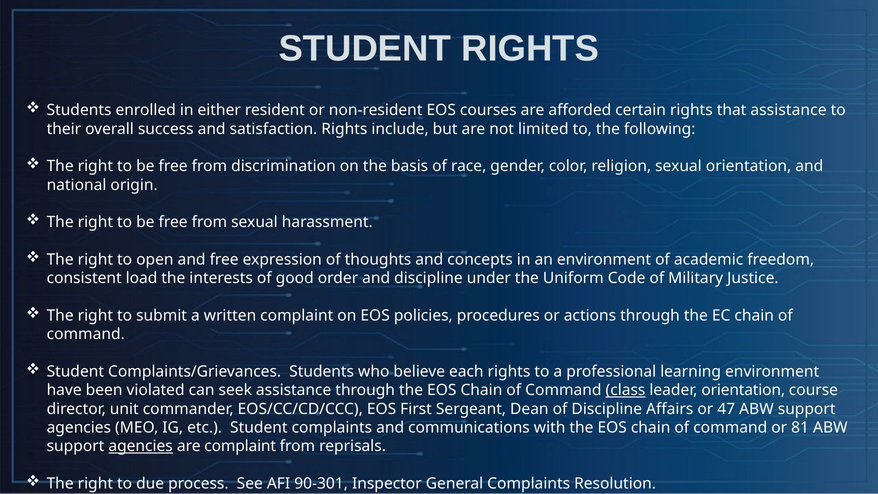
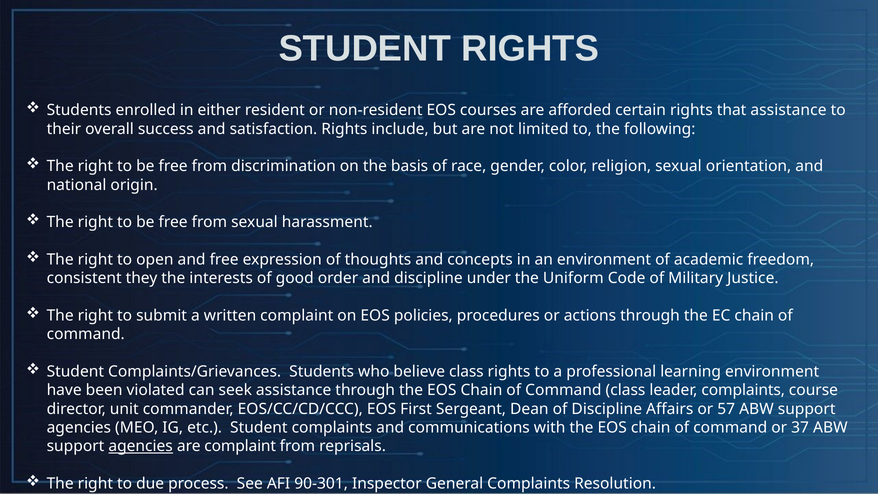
load: load -> they (142, 278)
believe each: each -> class (466, 372)
class underline: present -> none (626, 390)
leader orientation: orientation -> complaints (743, 390)
47: 47 -> 57 (726, 409)
81: 81 -> 37 (800, 428)
